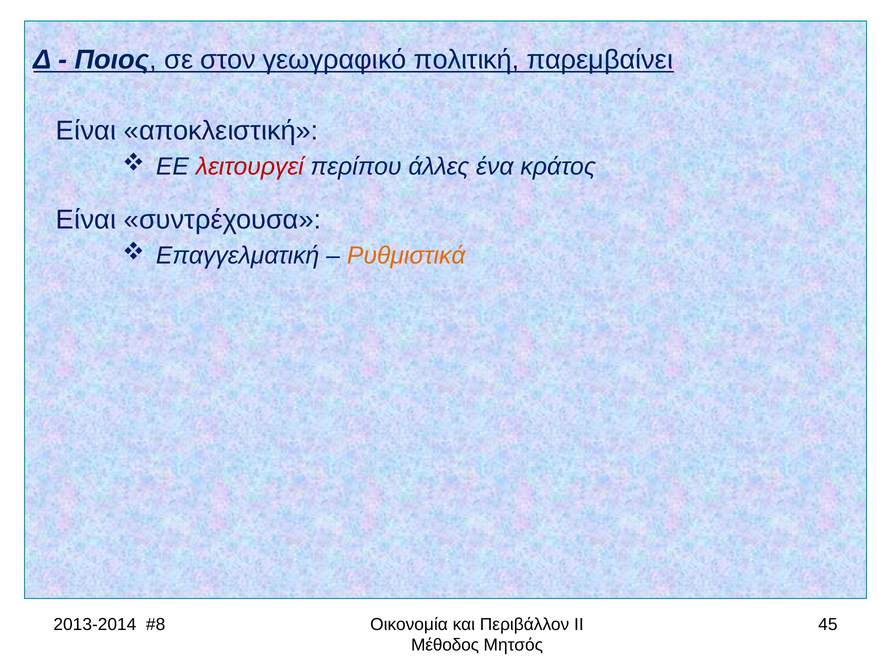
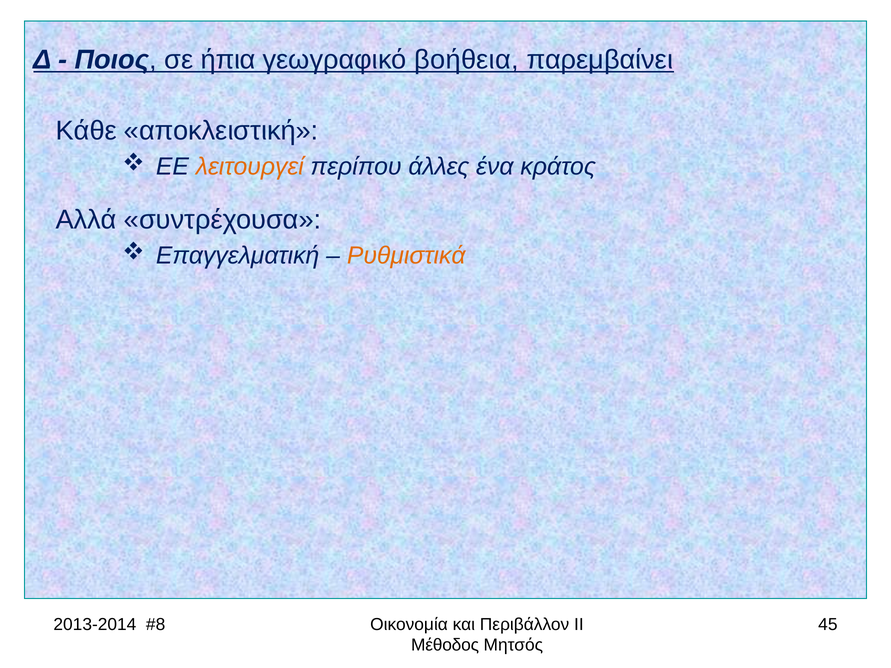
στον: στον -> ήπια (228, 60)
πολιτική: πολιτική -> βοήθεια (466, 60)
Είναι: Είναι -> Κάθε (86, 131)
λειτουργεί colour: red -> orange (250, 167)
Είναι: Είναι -> Αλλά (86, 220)
